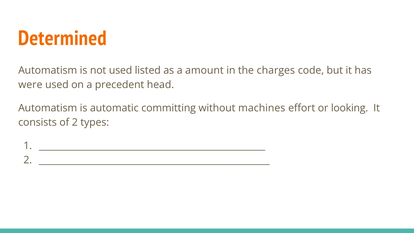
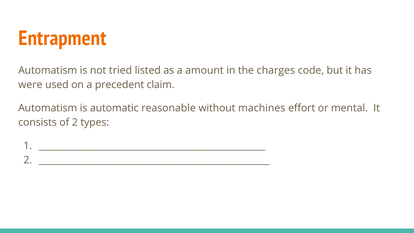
Determined: Determined -> Entrapment (63, 38)
not used: used -> tried (121, 70)
head: head -> claim (161, 85)
committing: committing -> reasonable (169, 108)
looking: looking -> mental (349, 108)
